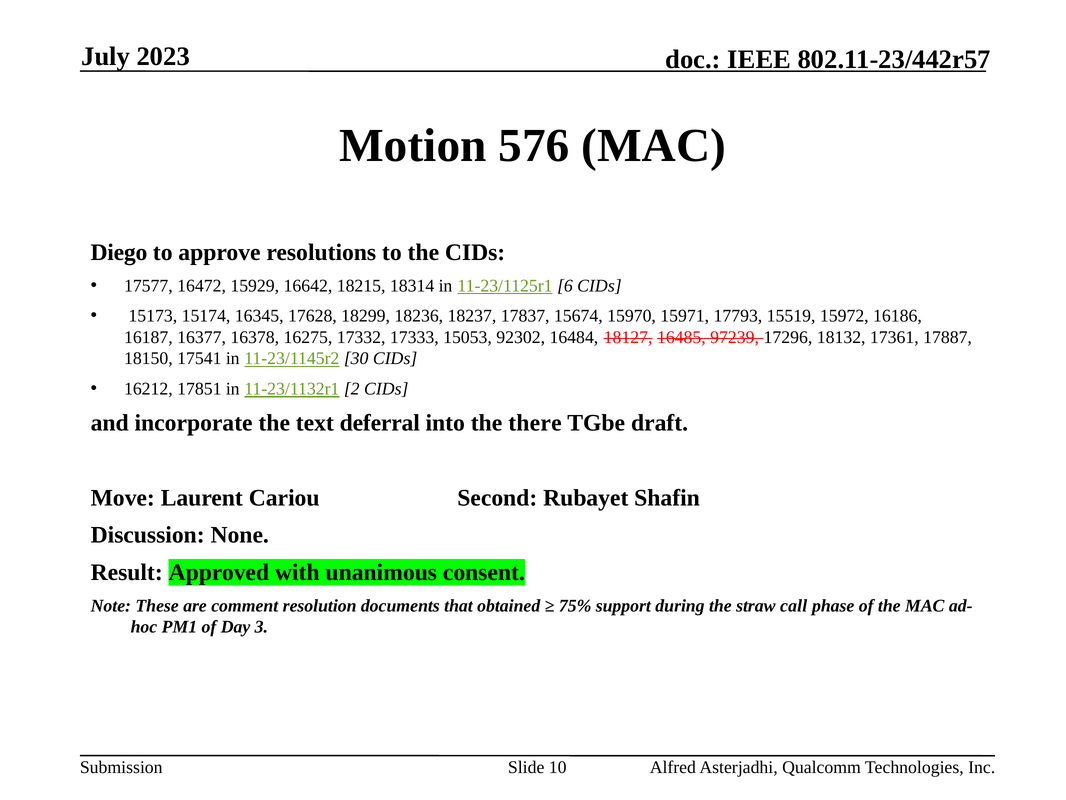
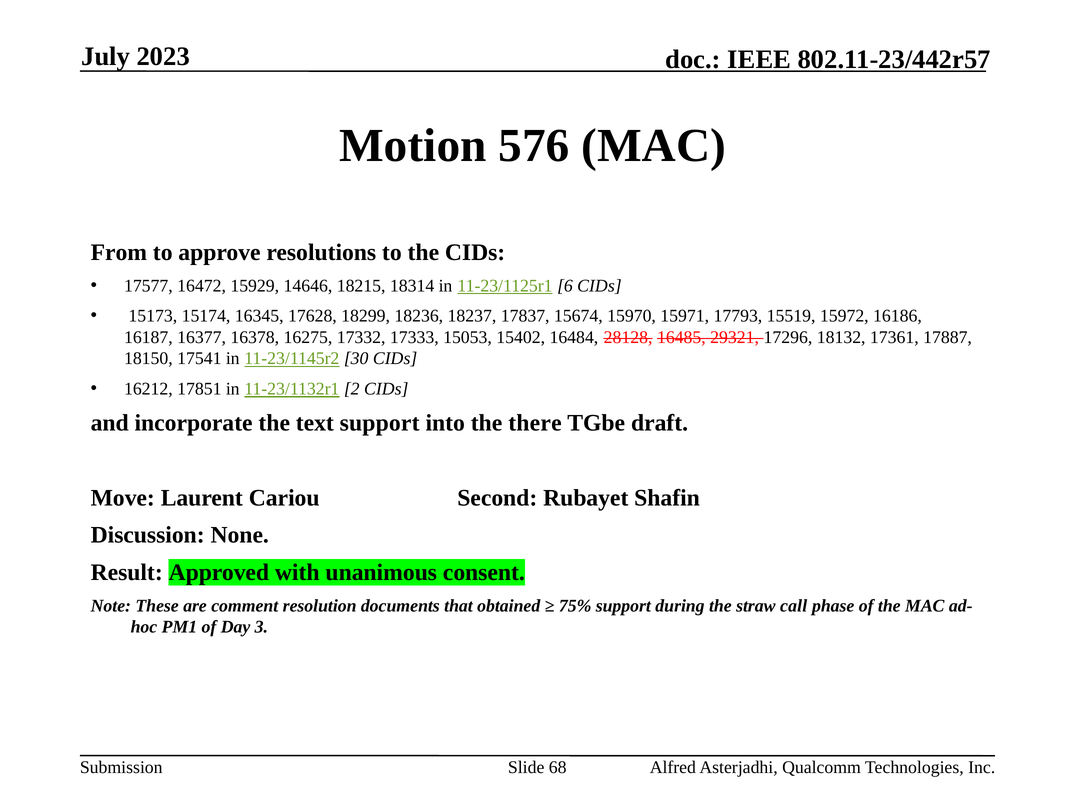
Diego: Diego -> From (119, 252)
16642: 16642 -> 14646 (308, 286)
92302: 92302 -> 15402 (521, 337)
18127: 18127 -> 28128 (628, 337)
97239: 97239 -> 29321 (735, 337)
text deferral: deferral -> support (380, 423)
10: 10 -> 68 (558, 767)
